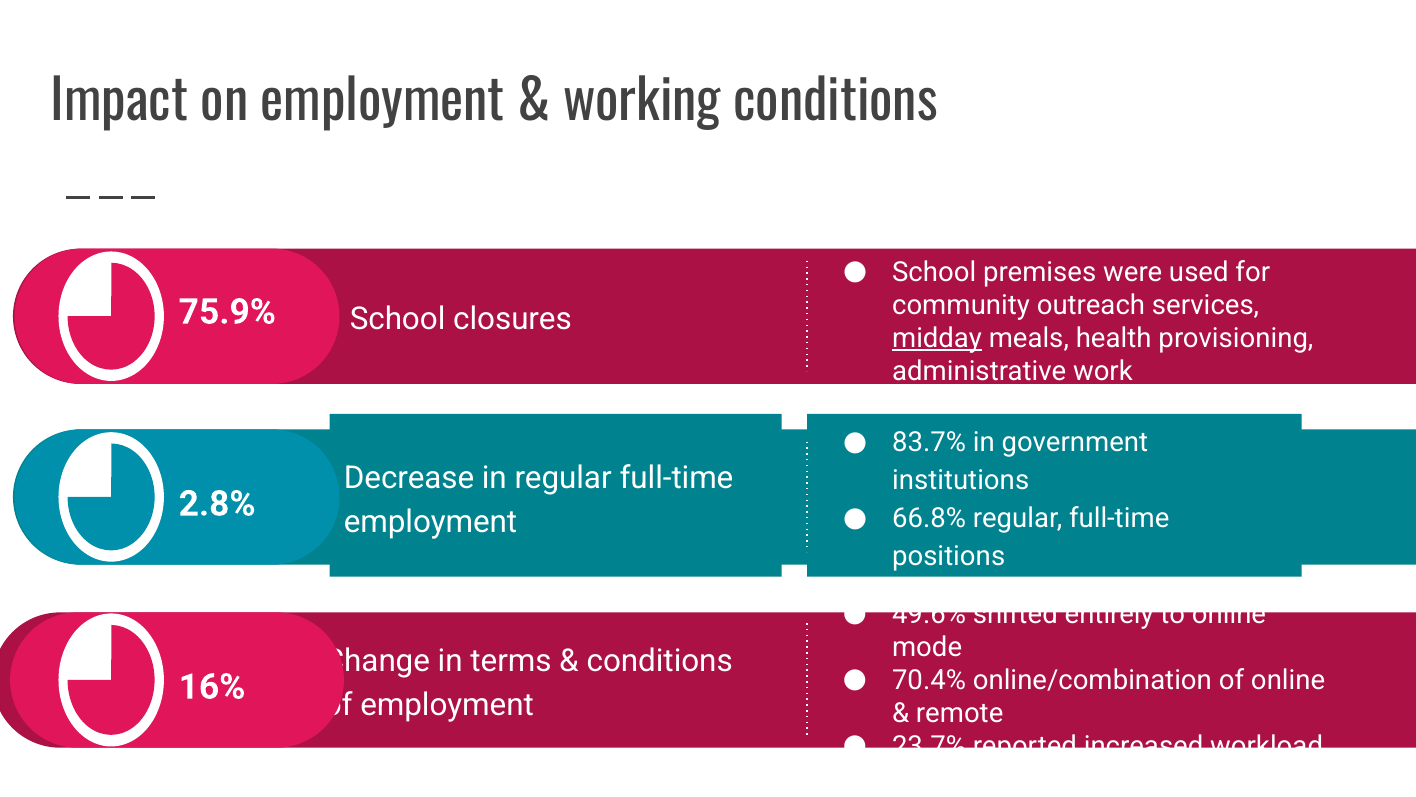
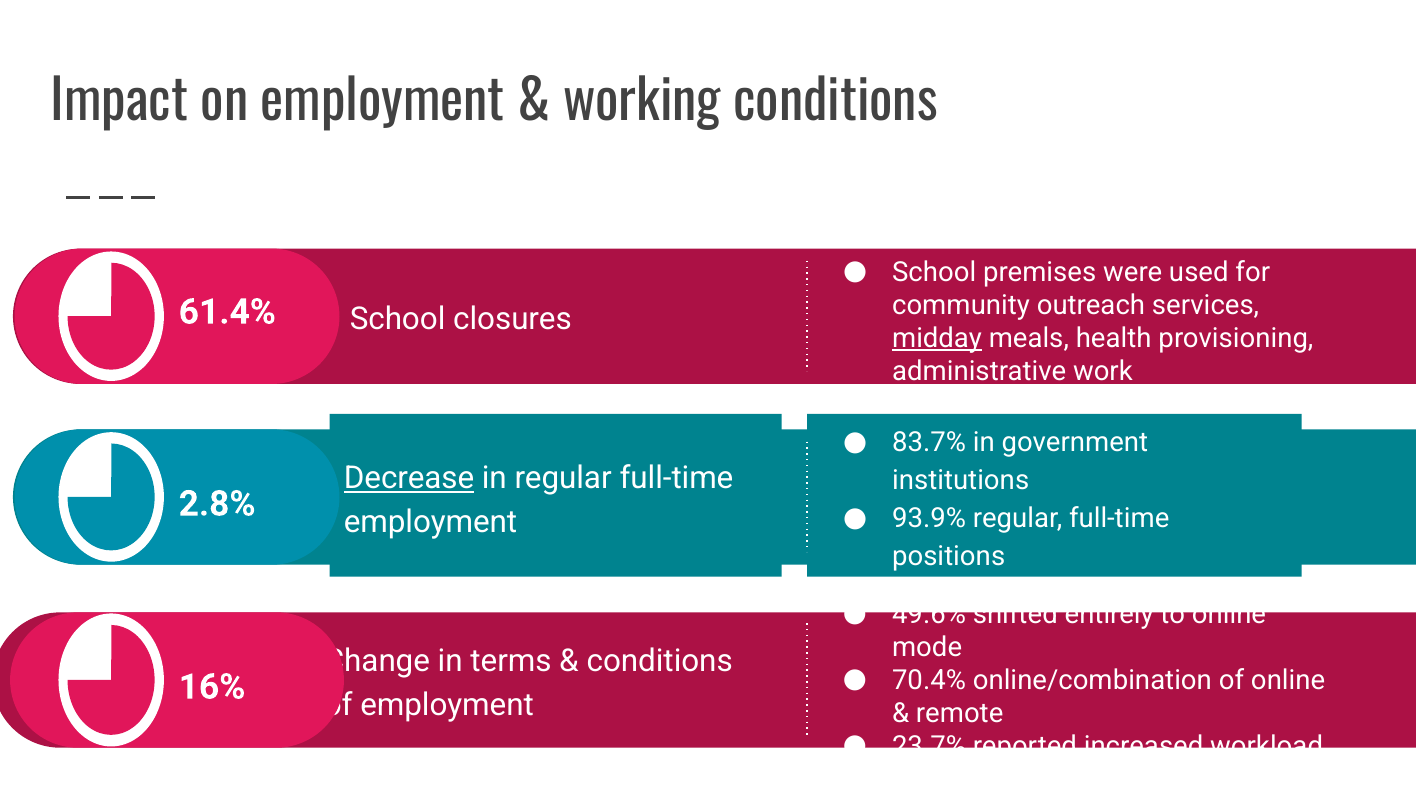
75.9%: 75.9% -> 61.4% (227, 312)
Decrease underline: none -> present (409, 478)
66.8%: 66.8% -> 93.9% (929, 518)
